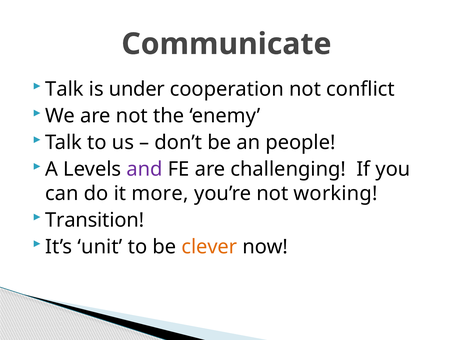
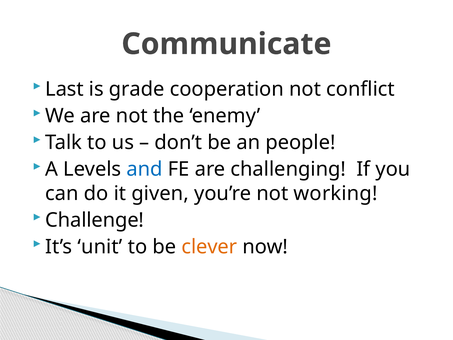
Talk: Talk -> Last (64, 89)
under: under -> grade (137, 89)
and colour: purple -> blue (145, 169)
more: more -> given (160, 193)
Transition: Transition -> Challenge (95, 220)
